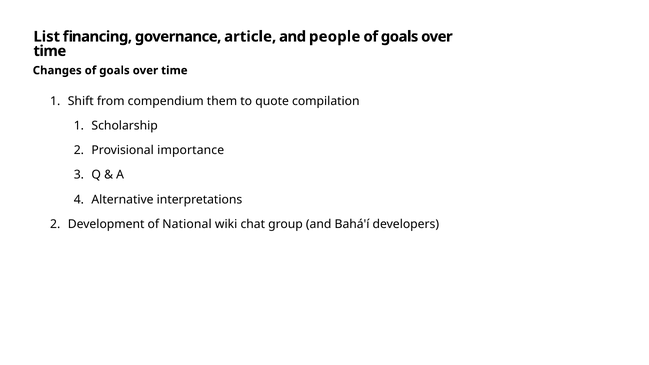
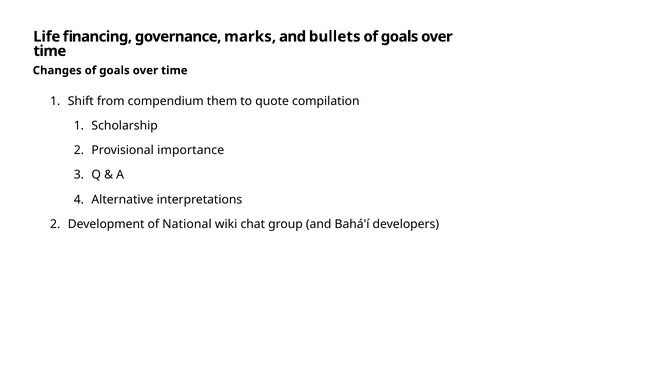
List: List -> Life (47, 37)
article: article -> marks (250, 37)
people: people -> bullets (335, 37)
